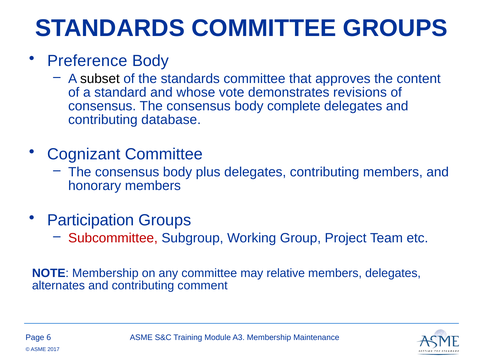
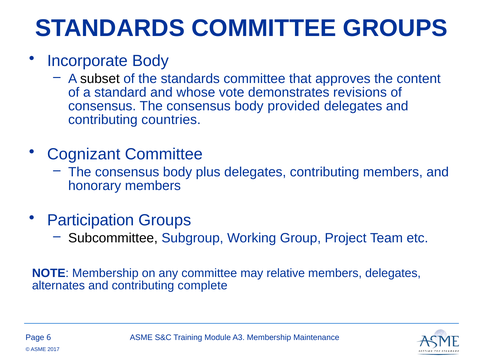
Preference: Preference -> Incorporate (87, 61)
complete: complete -> provided (294, 106)
database: database -> countries (171, 120)
Subcommittee colour: red -> black (113, 238)
comment: comment -> complete (203, 286)
